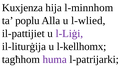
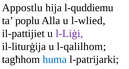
Kuxjenza: Kuxjenza -> Appostlu (22, 8)
l-minnhom: l-minnhom -> l-quddiemu (89, 8)
l-kellhomx: l-kellhomx -> l-qalilhom (81, 47)
huma colour: purple -> blue (55, 60)
